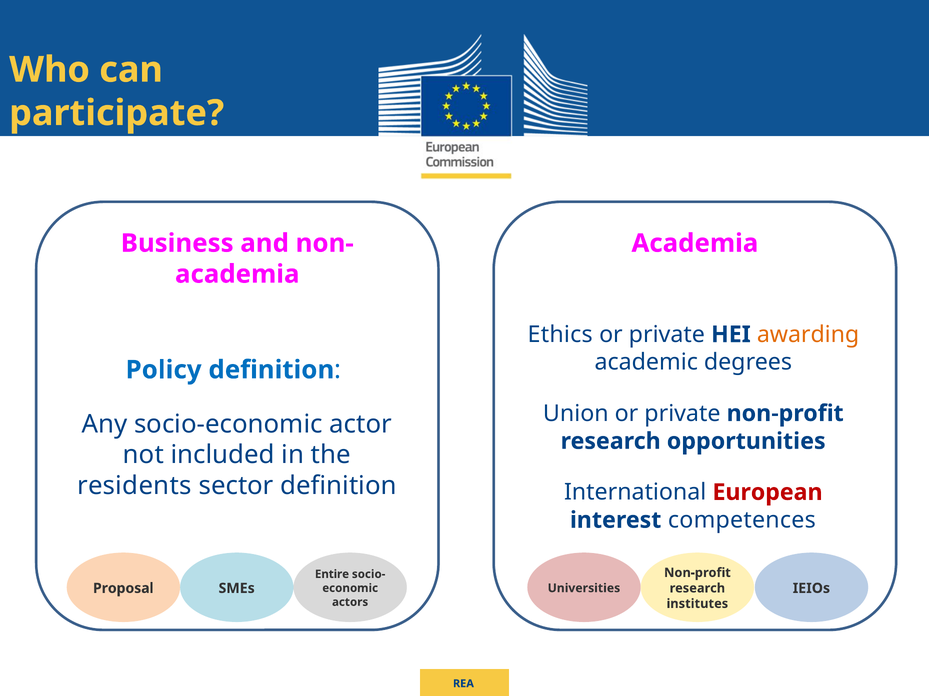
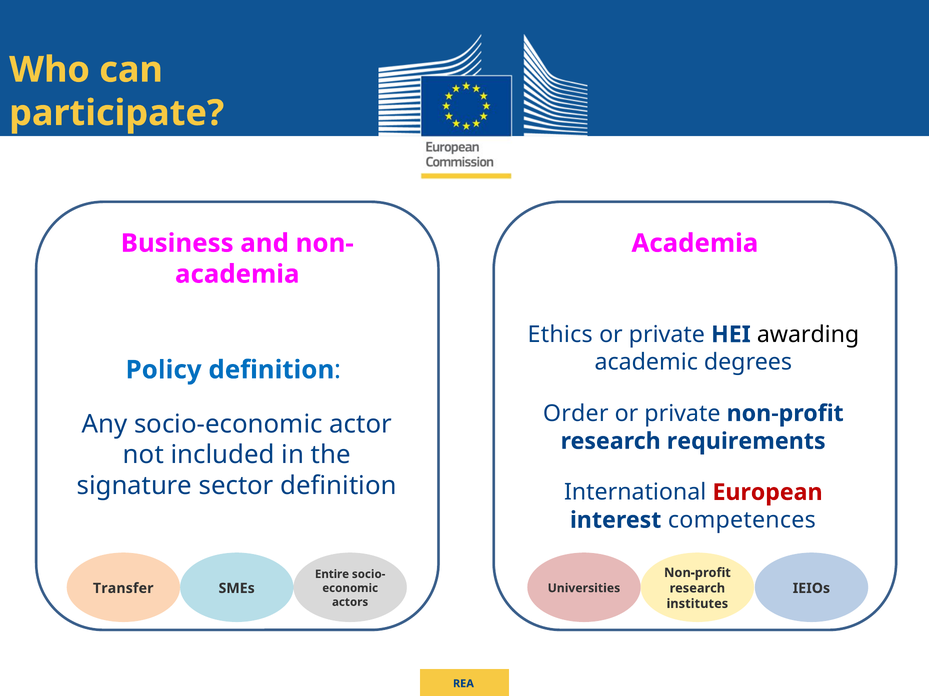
awarding colour: orange -> black (808, 335)
Union: Union -> Order (576, 414)
opportunities: opportunities -> requirements (746, 442)
residents: residents -> signature (134, 486)
Proposal: Proposal -> Transfer (123, 589)
